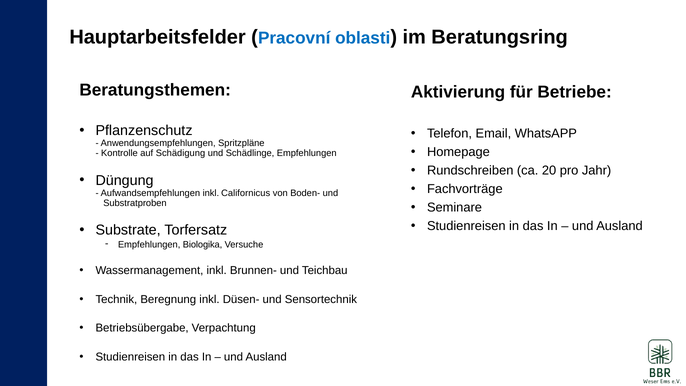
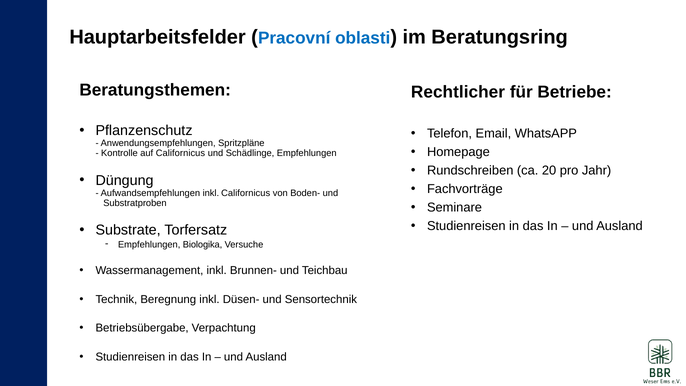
Aktivierung: Aktivierung -> Rechtlicher (458, 92)
auf Schädigung: Schädigung -> Californicus (180, 153)
